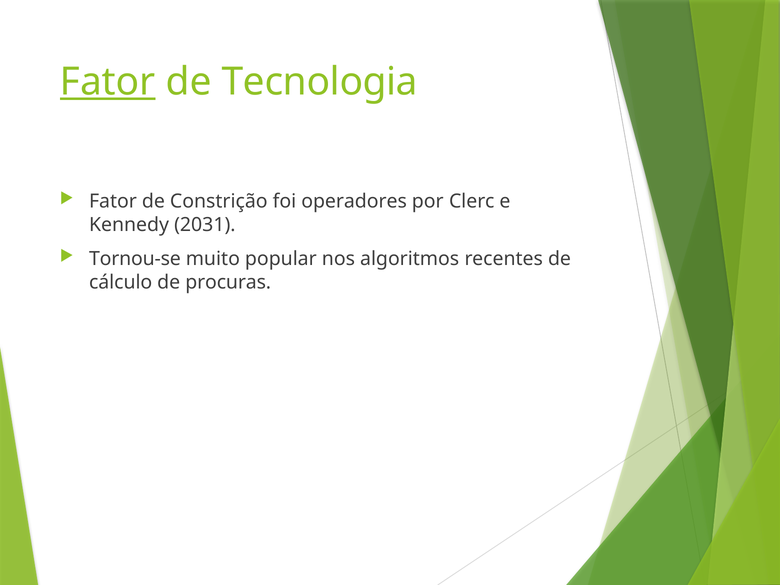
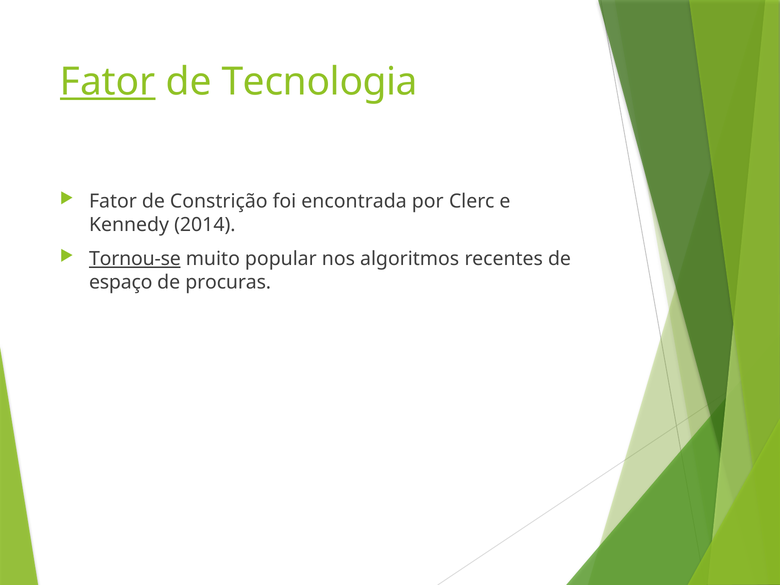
operadores: operadores -> encontrada (354, 201)
2031: 2031 -> 2014 (205, 225)
Tornou-se underline: none -> present (135, 259)
cálculo: cálculo -> espaço (121, 282)
